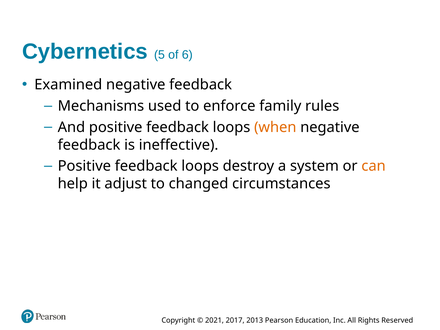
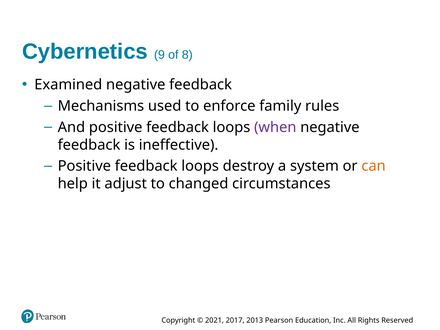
5: 5 -> 9 (159, 55)
6: 6 -> 8 (187, 55)
when colour: orange -> purple (275, 127)
